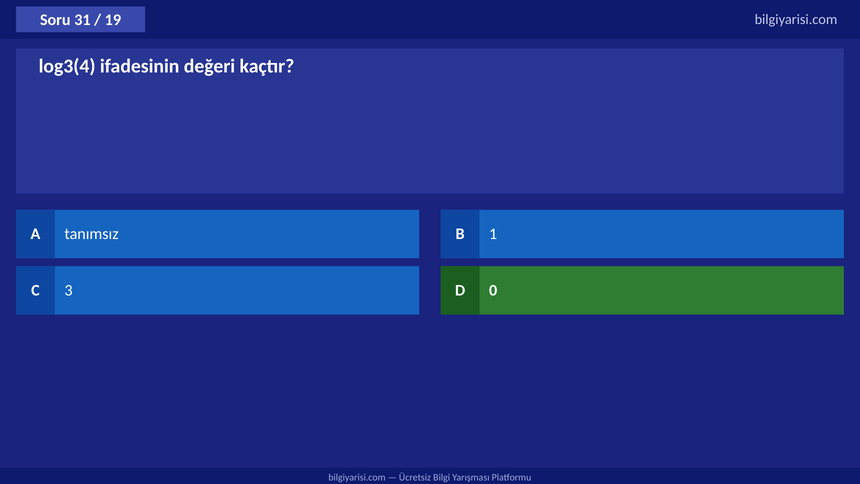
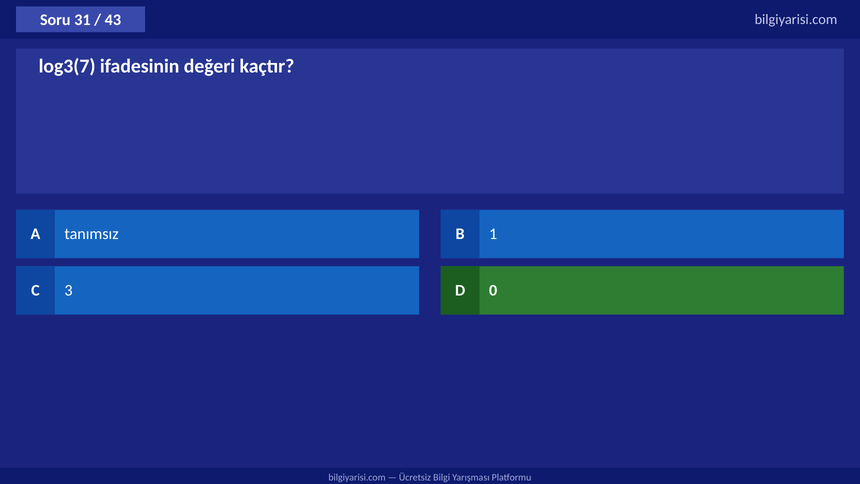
19: 19 -> 43 (113, 20)
log3(4: log3(4 -> log3(7 (67, 66)
